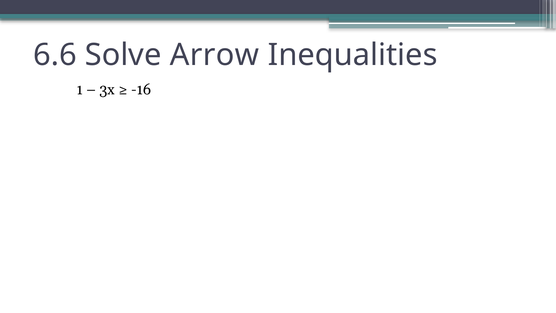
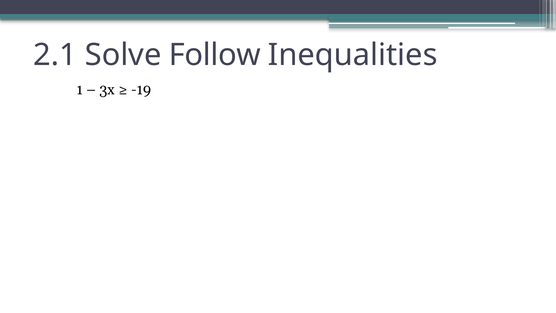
6.6: 6.6 -> 2.1 (55, 55)
Arrow: Arrow -> Follow (215, 55)
-16: -16 -> -19 (141, 90)
